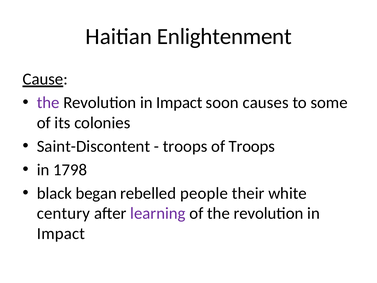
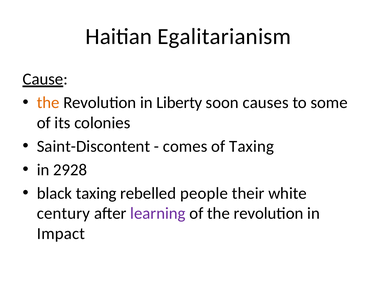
Enlightenment: Enlightenment -> Egalitarianism (224, 36)
the colour: purple -> orange (48, 103)
Impact: Impact -> Liberty (179, 103)
troops: troops -> comes (185, 146)
of Troops: Troops -> Taxing (252, 146)
1798: 1798 -> 2928 (70, 170)
black began: began -> taxing (96, 193)
